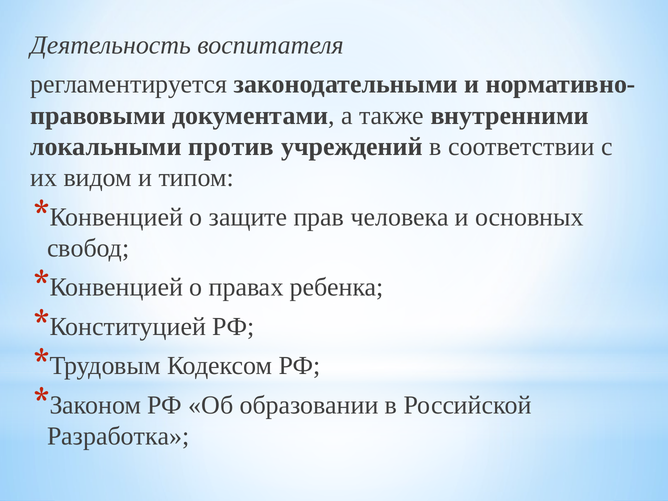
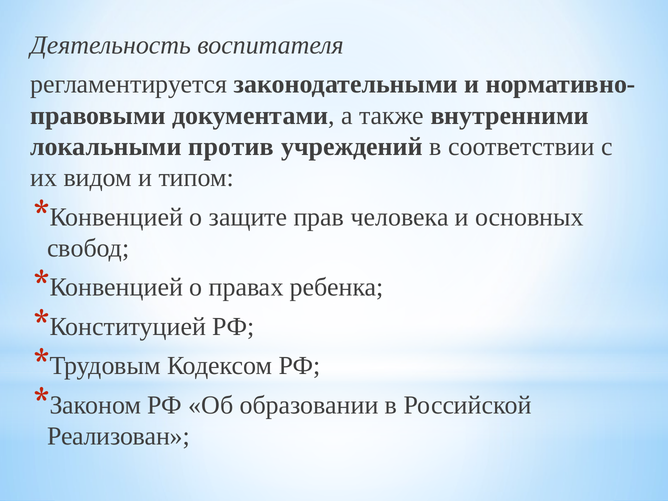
Разработка: Разработка -> Реализован (118, 436)
